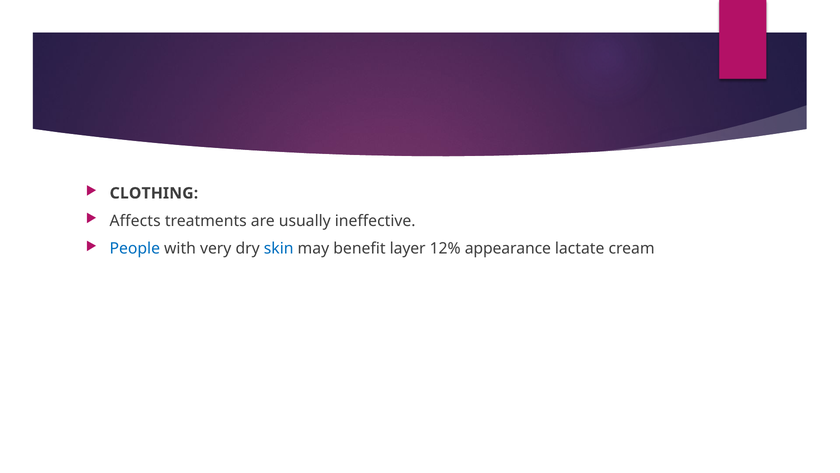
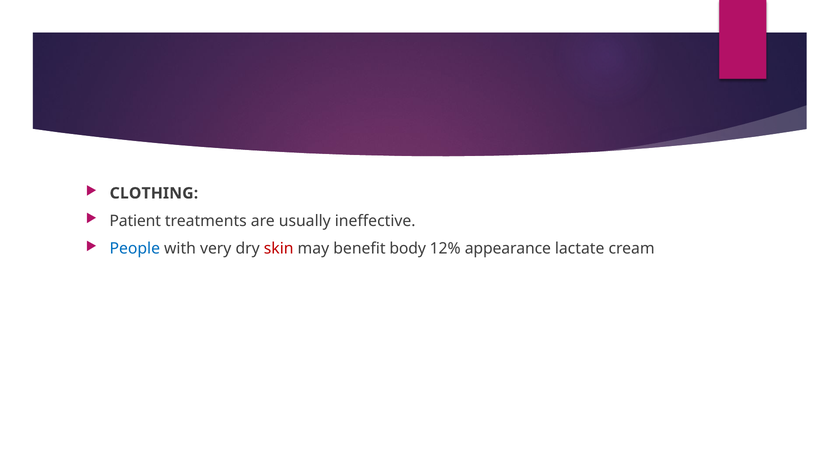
Affects: Affects -> Patient (135, 221)
skin colour: blue -> red (279, 248)
layer: layer -> body (408, 248)
